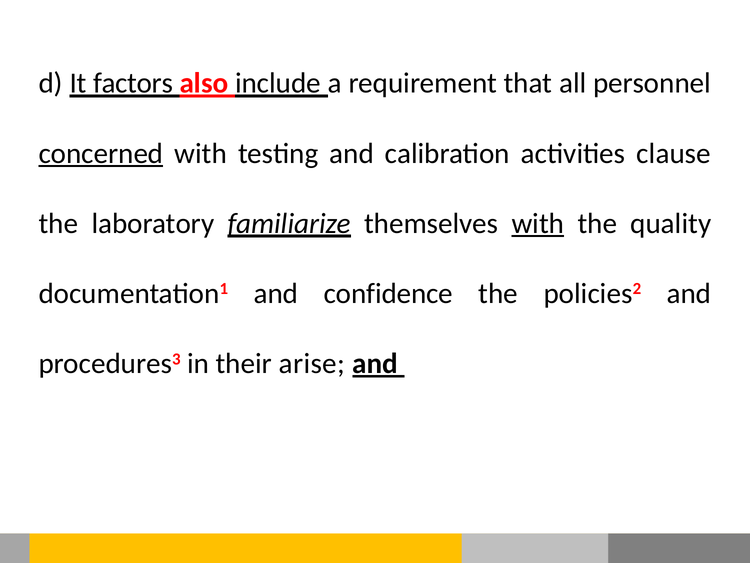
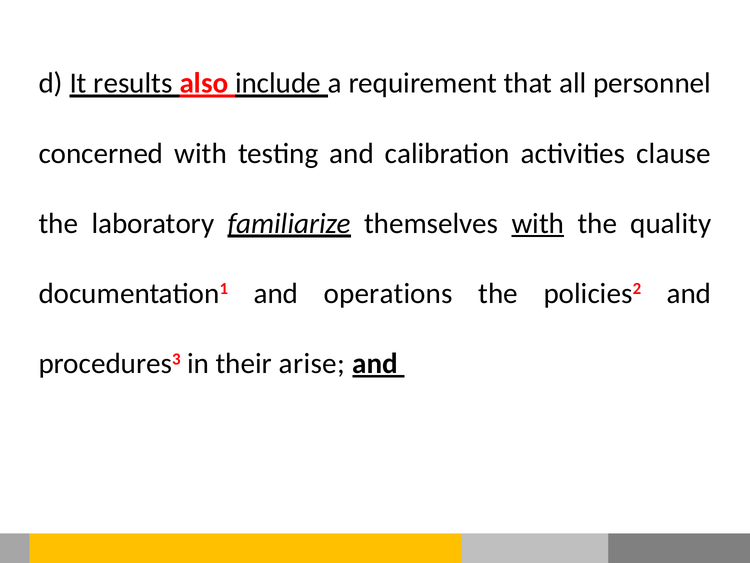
factors: factors -> results (133, 83)
concerned underline: present -> none (101, 153)
confidence: confidence -> operations (388, 293)
